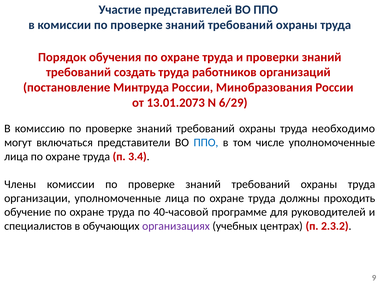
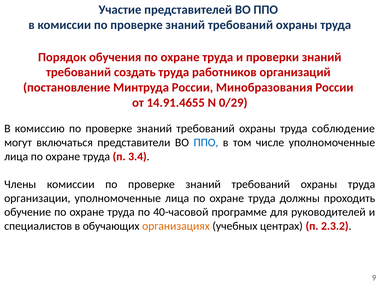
13.01.2073: 13.01.2073 -> 14.91.4655 (176, 103)
6/29: 6/29 -> 0/29 (233, 103)
необходимо: необходимо -> соблюдение (343, 129)
организациях colour: purple -> orange (176, 226)
